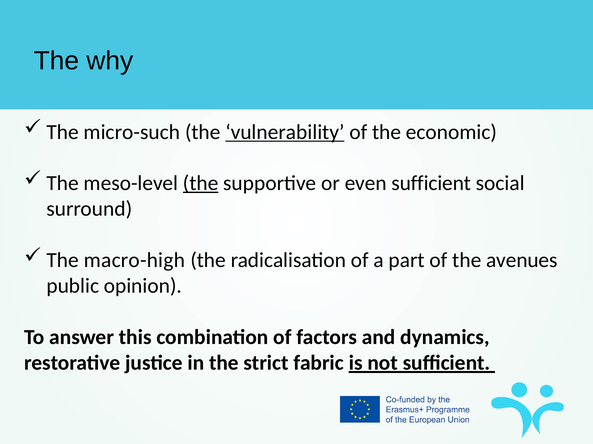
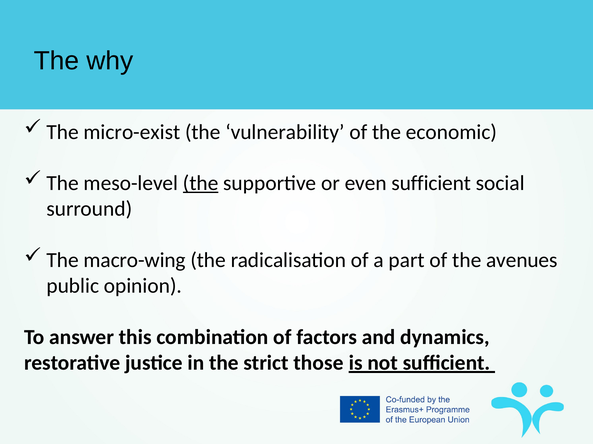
micro-such: micro-such -> micro-exist (132, 132)
vulnerability underline: present -> none (285, 132)
macro-high: macro-high -> macro-wing (135, 261)
fabric: fabric -> those (318, 363)
